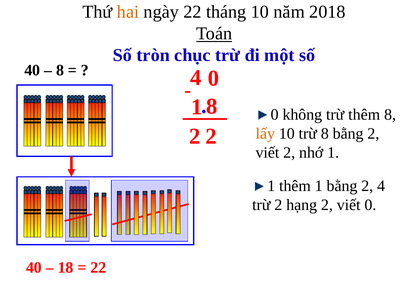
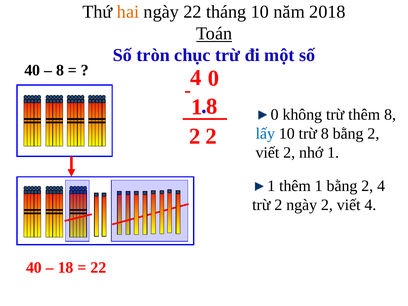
lấy colour: orange -> blue (265, 134)
2 hạng: hạng -> ngày (302, 205)
viết 0: 0 -> 4 (370, 205)
